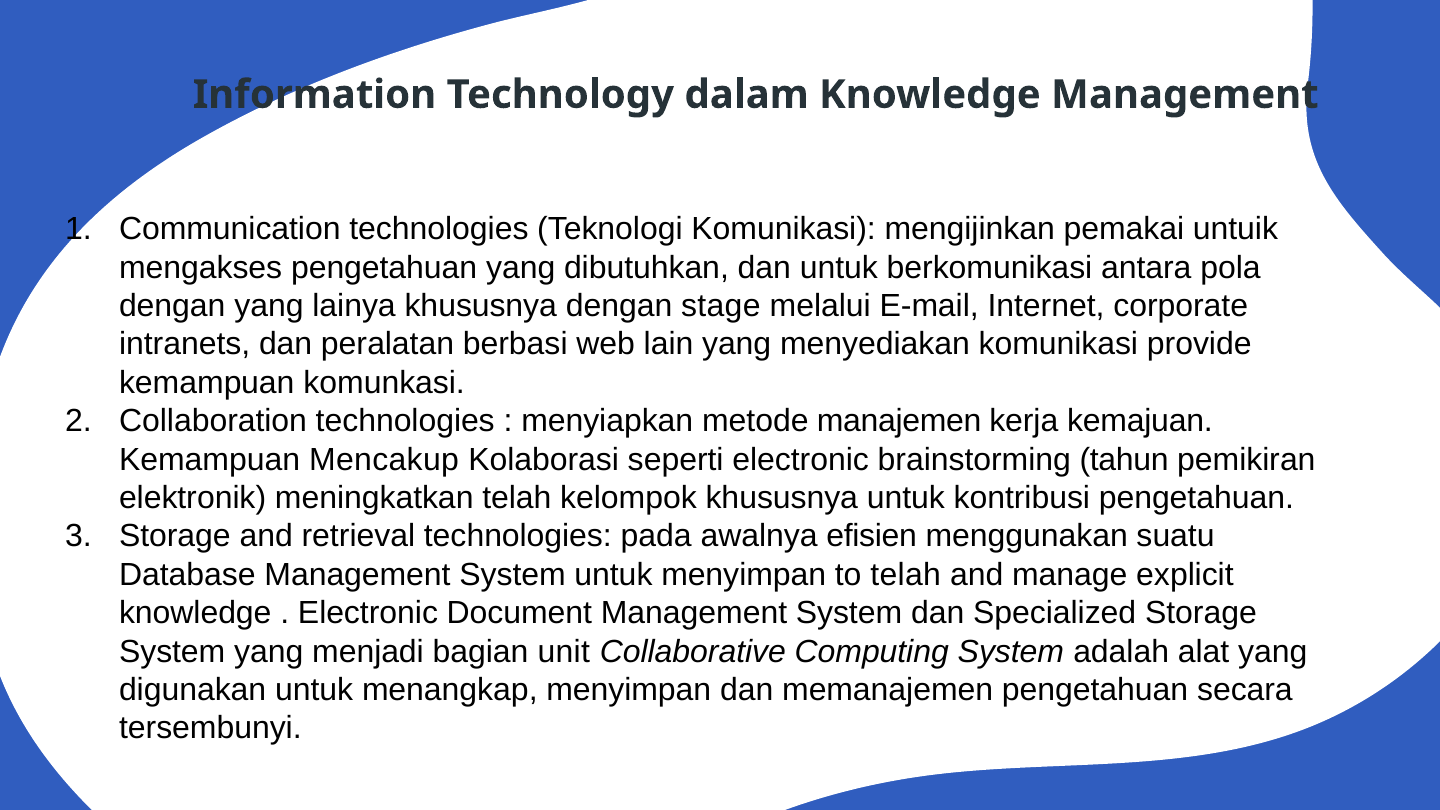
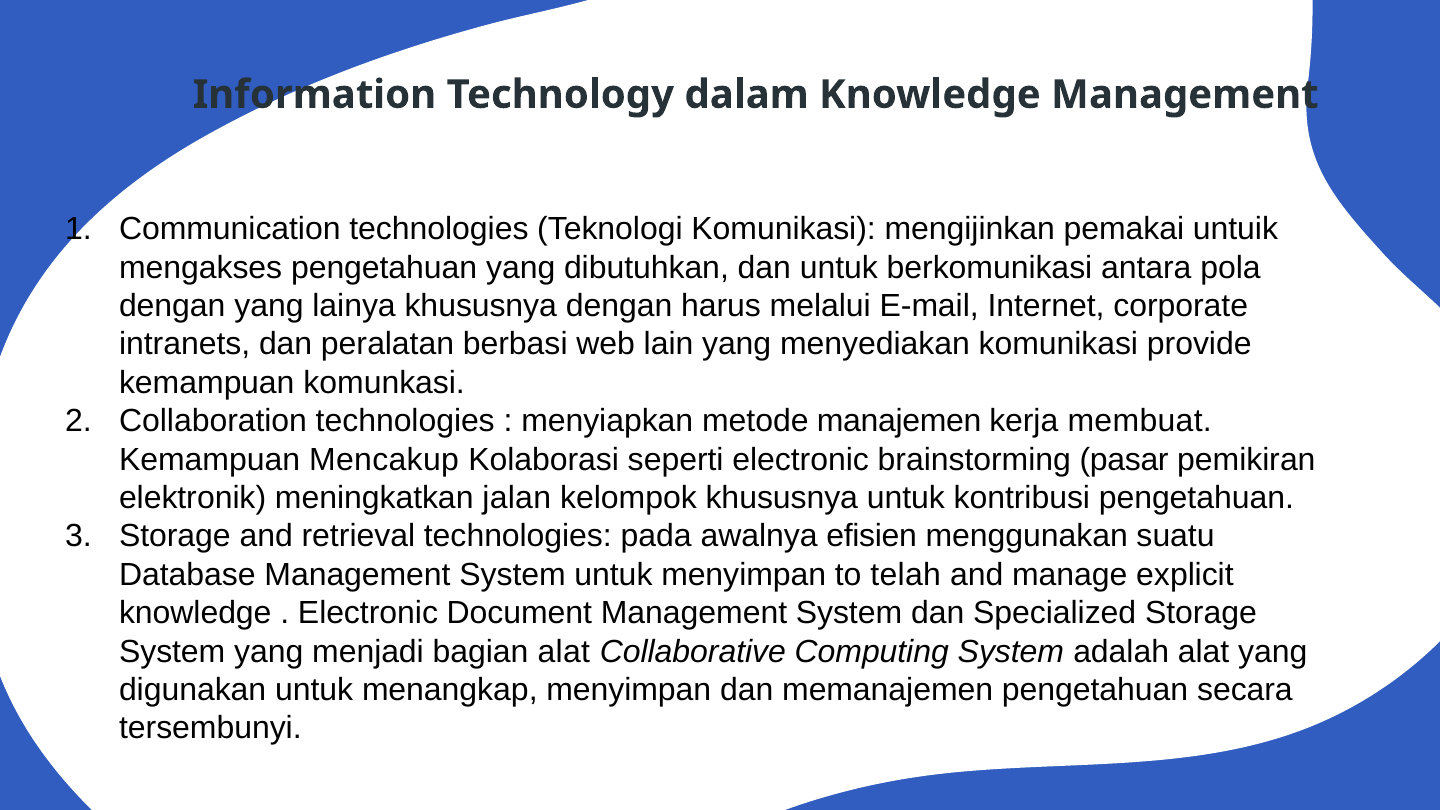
stage: stage -> harus (721, 306)
kemajuan: kemajuan -> membuat (1140, 421)
tahun: tahun -> pasar (1124, 460)
meningkatkan telah: telah -> jalan (517, 498)
bagian unit: unit -> alat (564, 652)
